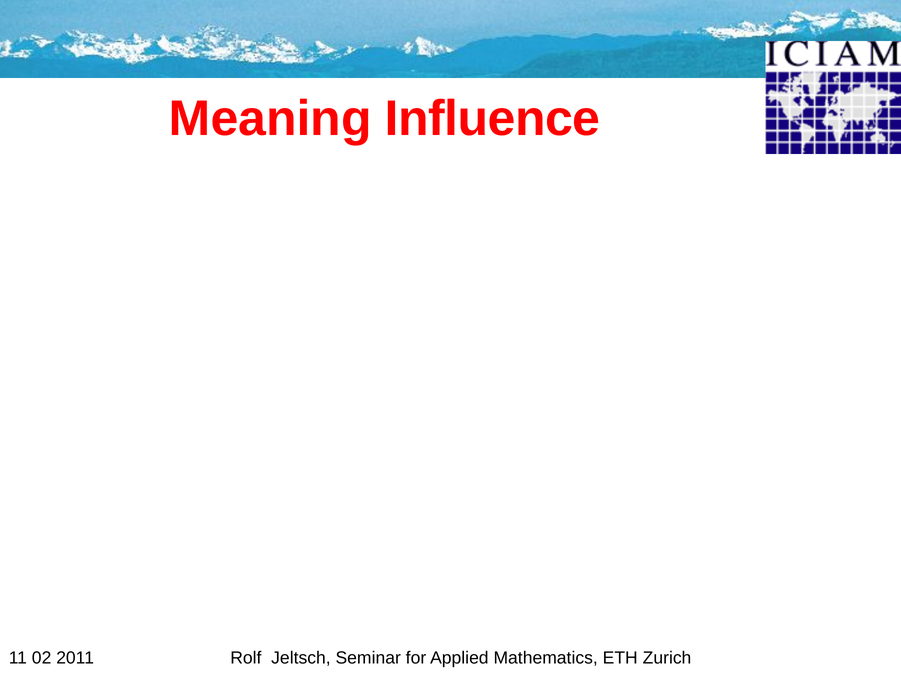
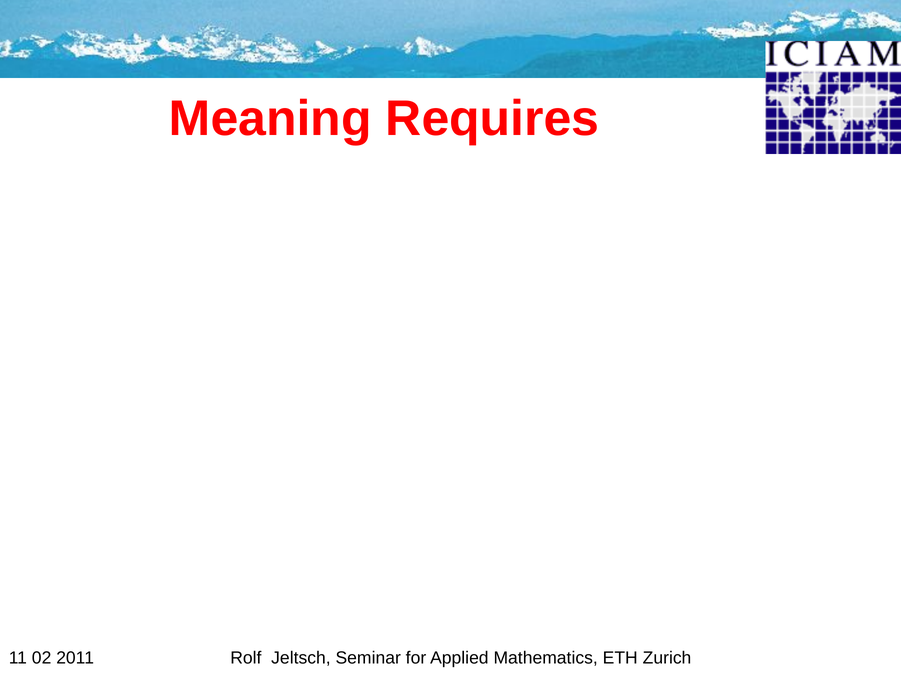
Influence: Influence -> Requires (492, 119)
